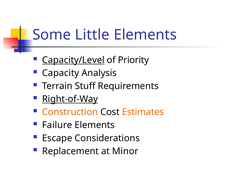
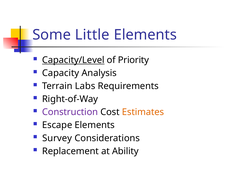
Stuff: Stuff -> Labs (85, 86)
Right-of-Way underline: present -> none (70, 99)
Construction colour: orange -> purple (70, 112)
Failure: Failure -> Escape (57, 125)
Escape: Escape -> Survey (57, 138)
Minor: Minor -> Ability (125, 151)
